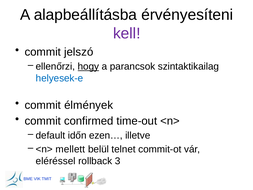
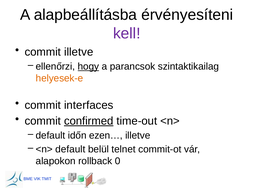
commit jelszó: jelszó -> illetve (79, 52)
helyesek-e colour: blue -> orange (59, 78)
élmények: élmények -> interfaces (89, 105)
confirmed underline: none -> present (89, 121)
mellett: mellett -> default (70, 149)
eléréssel: eléréssel -> alapokon (56, 161)
3: 3 -> 0 (118, 161)
